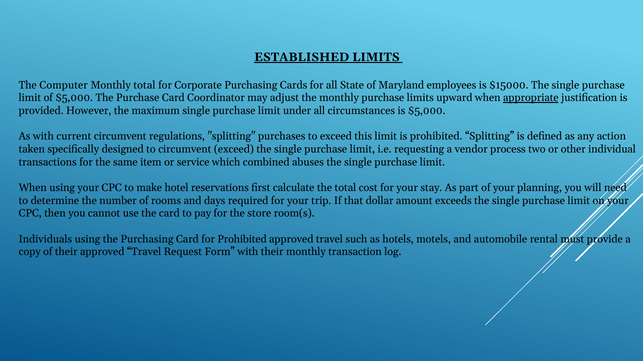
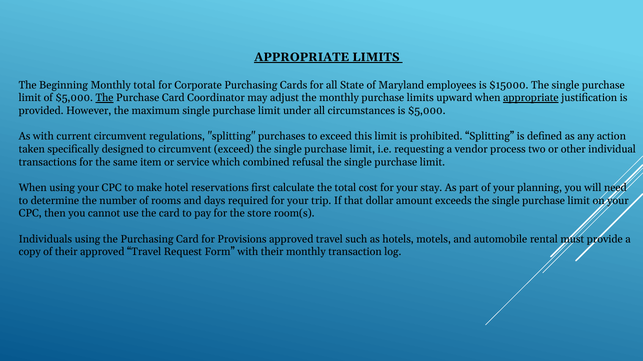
ESTABLISHED: ESTABLISHED -> APPROPRIATE (302, 57)
Computer: Computer -> Beginning (64, 85)
The underline: none -> present (105, 98)
abuses: abuses -> refusal (308, 162)
for Prohibited: Prohibited -> Provisions (242, 239)
